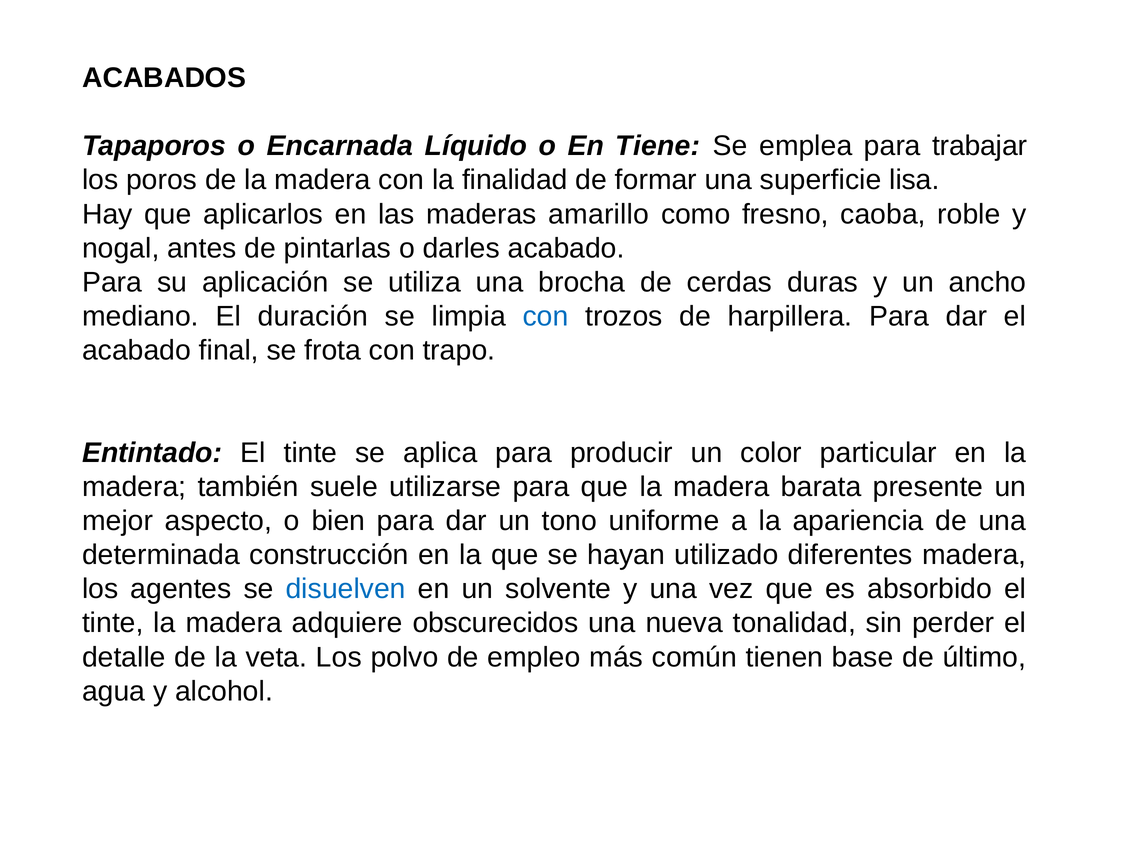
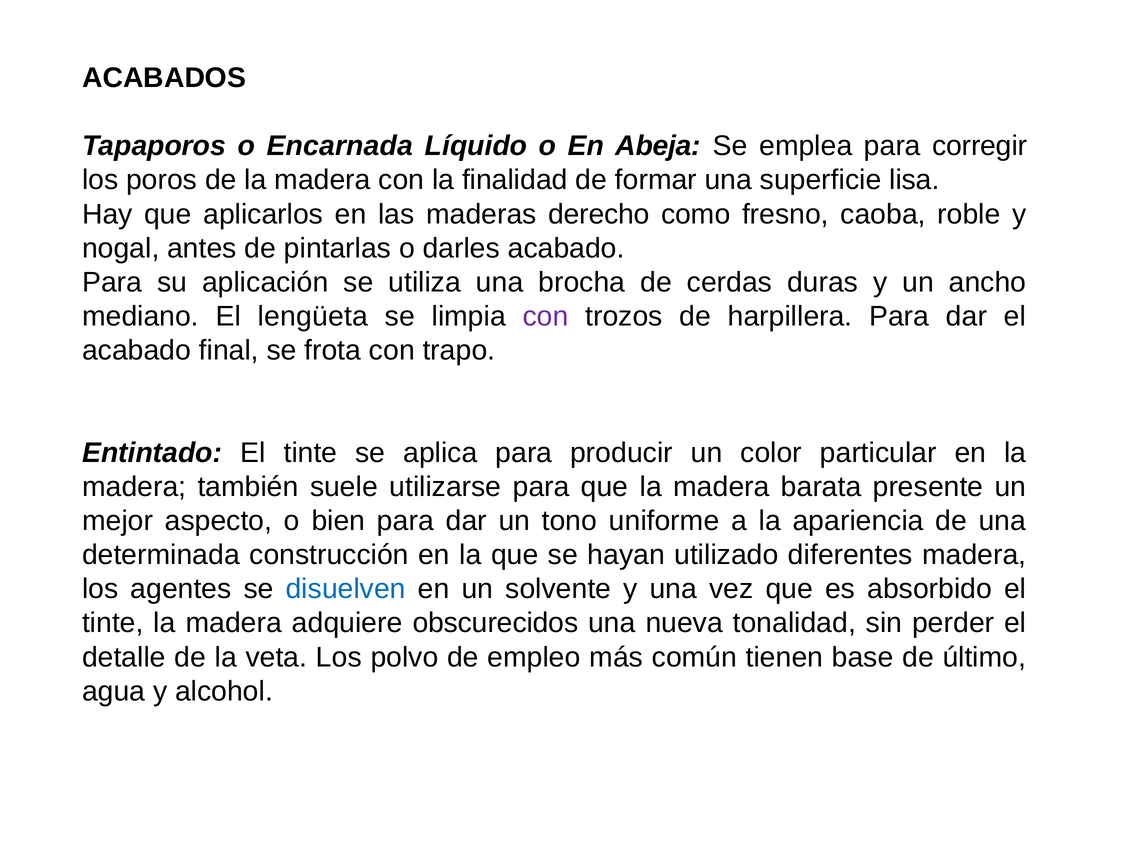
Tiene: Tiene -> Abeja (658, 146)
trabajar: trabajar -> corregir (980, 146)
amarillo: amarillo -> derecho (599, 214)
duración: duración -> lengüeta (313, 316)
con colour: blue -> purple (546, 316)
